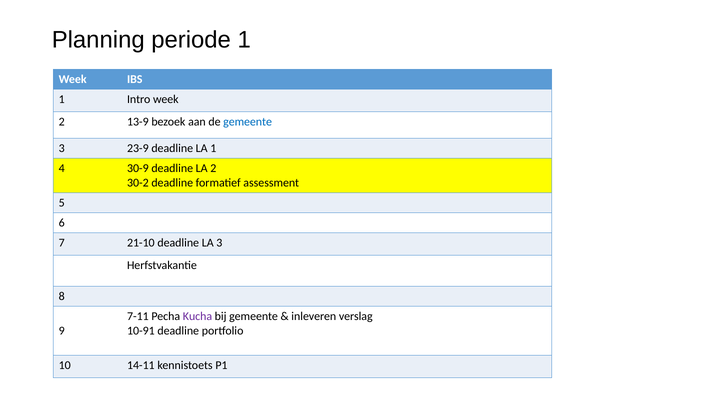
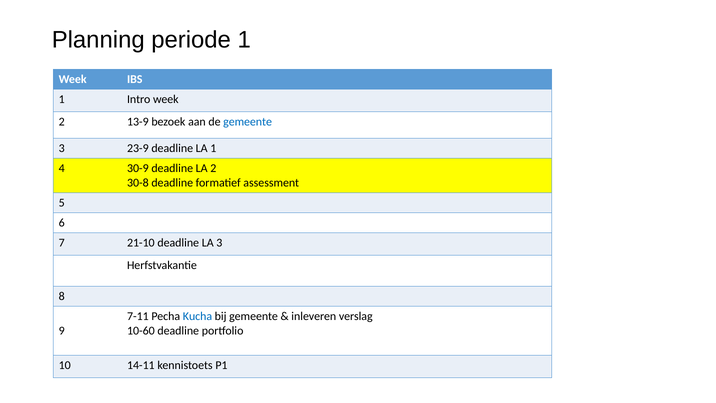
30-2: 30-2 -> 30-8 (138, 183)
Kucha colour: purple -> blue (197, 316)
10-91: 10-91 -> 10-60 (141, 331)
